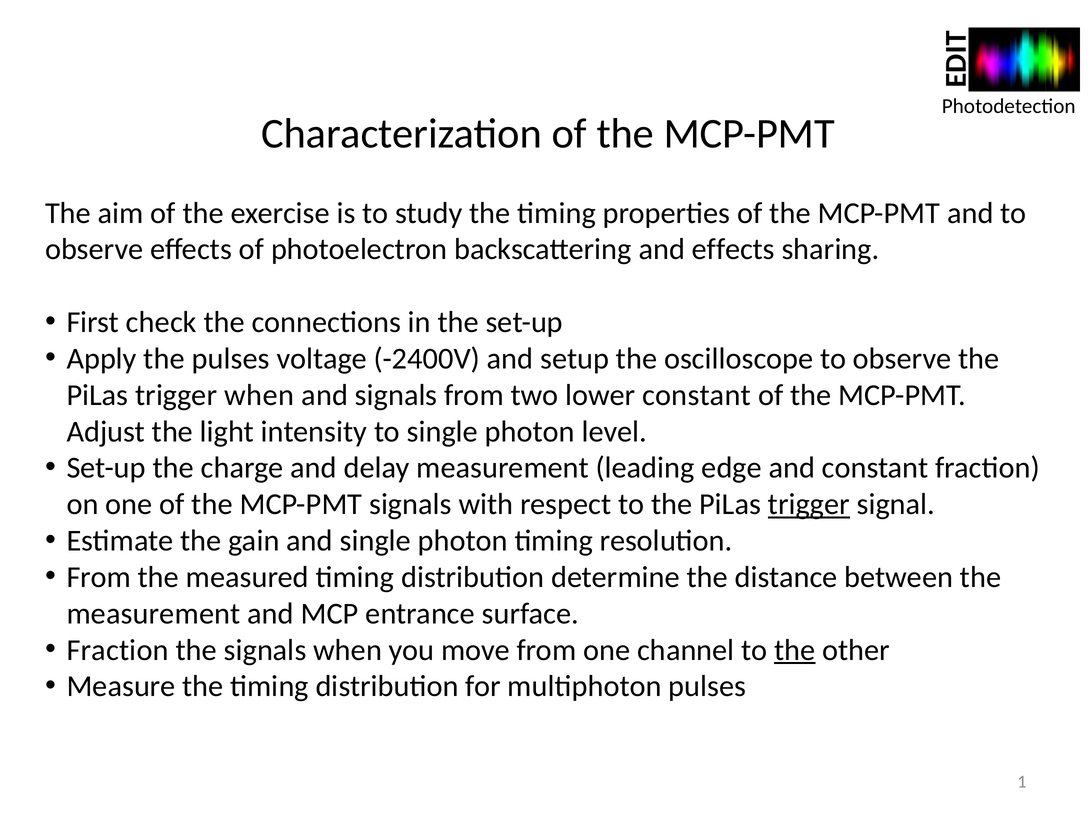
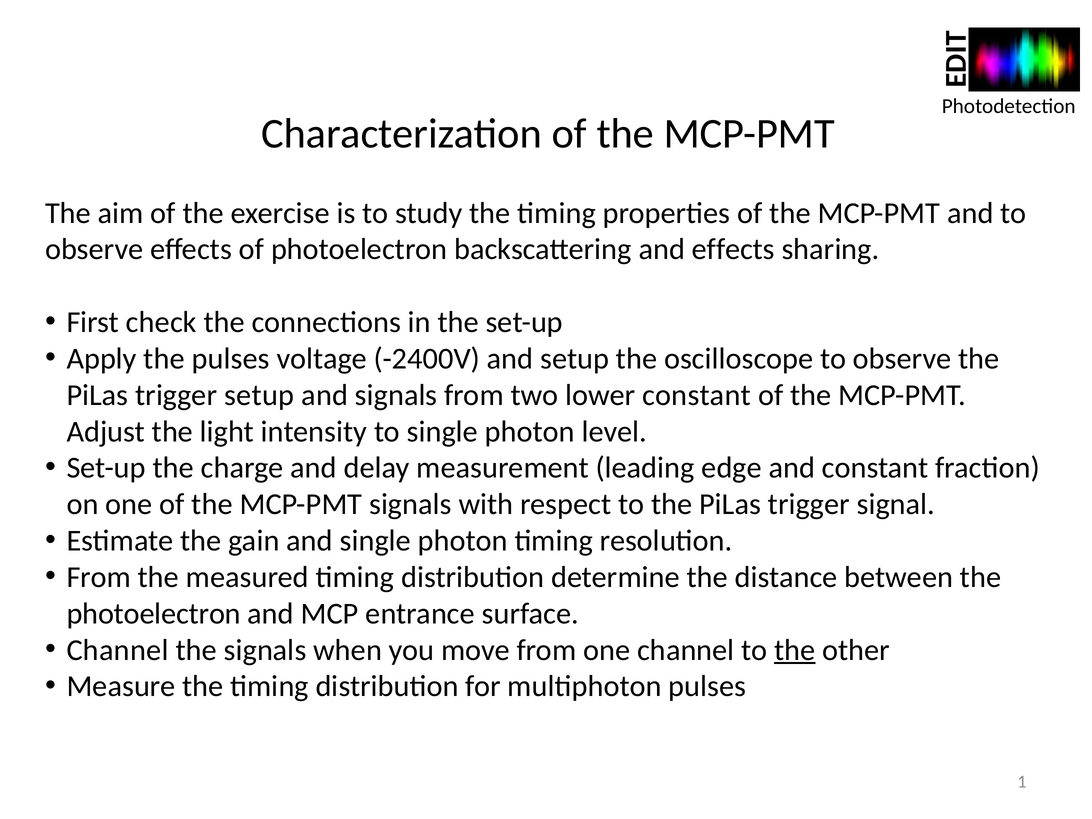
trigger when: when -> setup (259, 395)
trigger underline: present -> none (809, 504)
measurement: measurement -> photoelectron (154, 614)
Fraction: Fraction -> Channel (118, 650)
